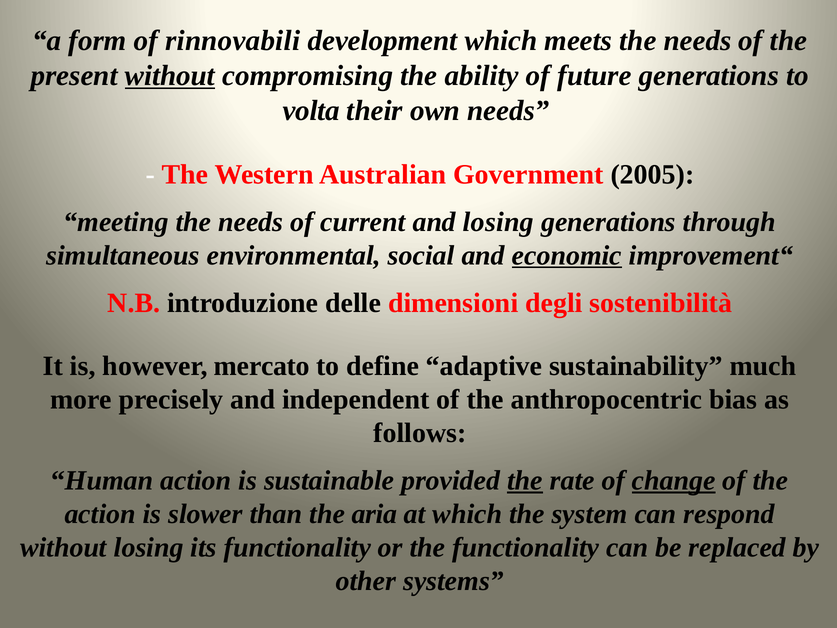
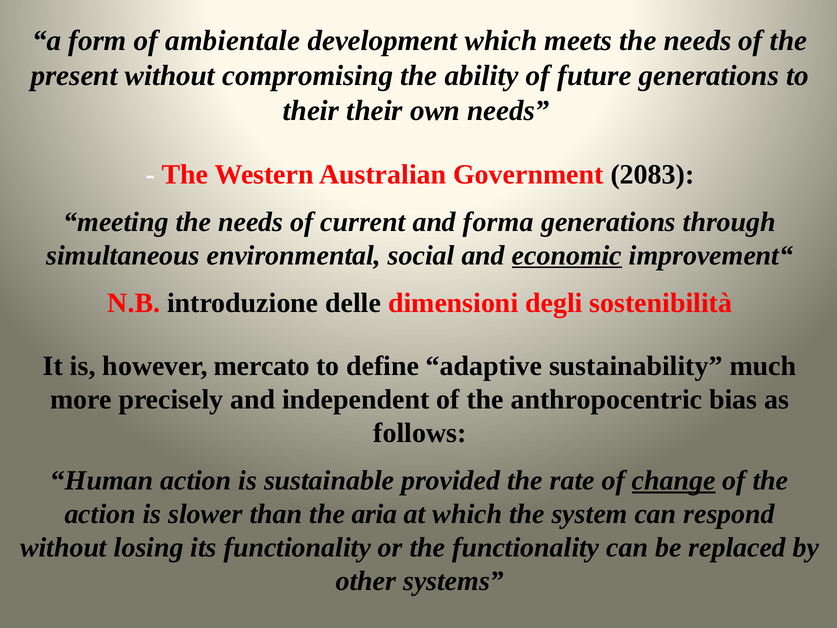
rinnovabili: rinnovabili -> ambientale (233, 41)
without underline: present -> none (170, 76)
volta: volta -> their (311, 111)
2005: 2005 -> 2083 (652, 174)
and losing: losing -> forma (498, 222)
the underline: present -> none (525, 480)
